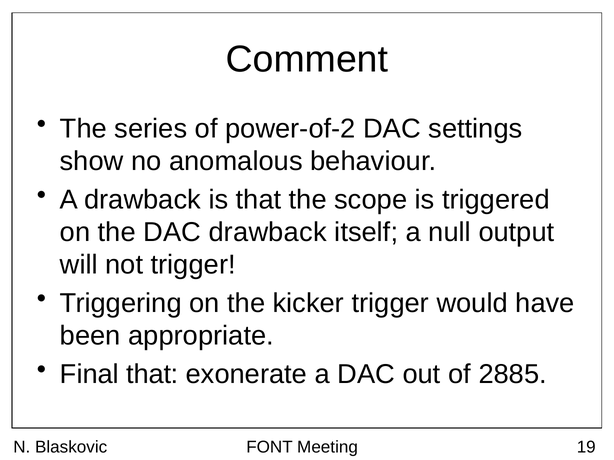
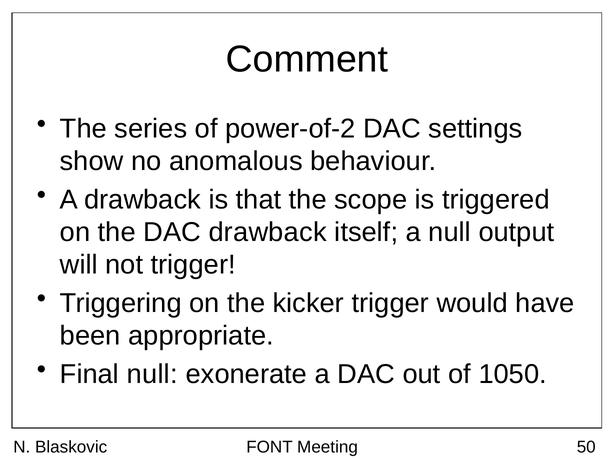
Final that: that -> null (152, 374)
2885: 2885 -> 1050 (513, 374)
19: 19 -> 50 (586, 448)
